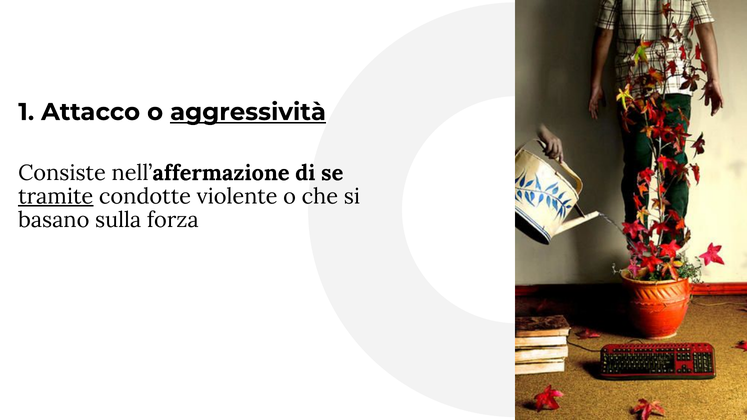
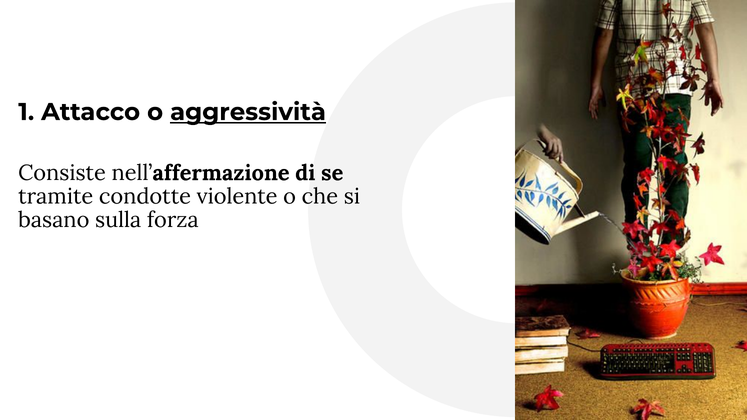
tramite underline: present -> none (56, 197)
